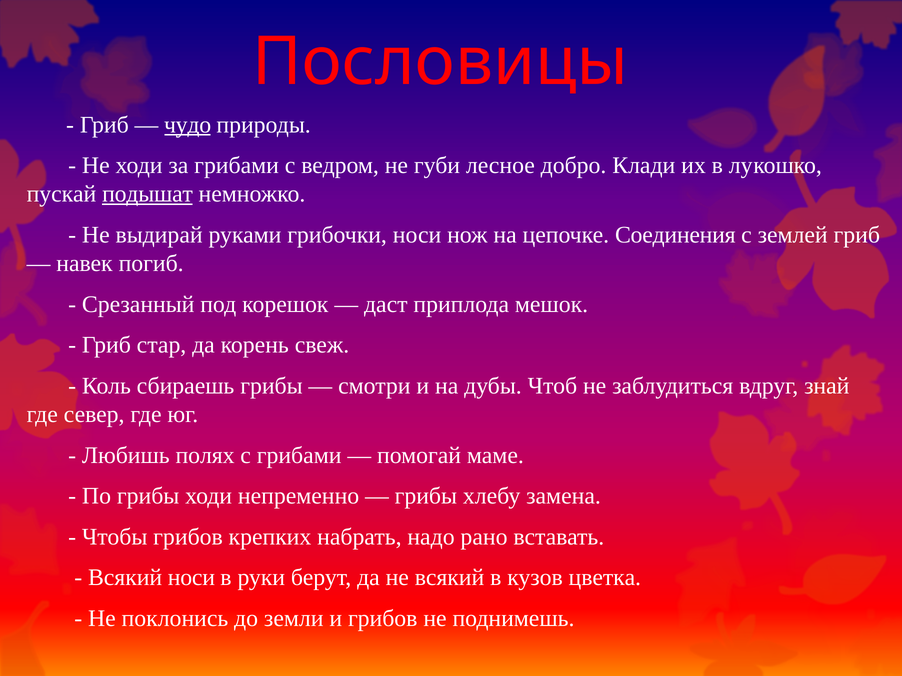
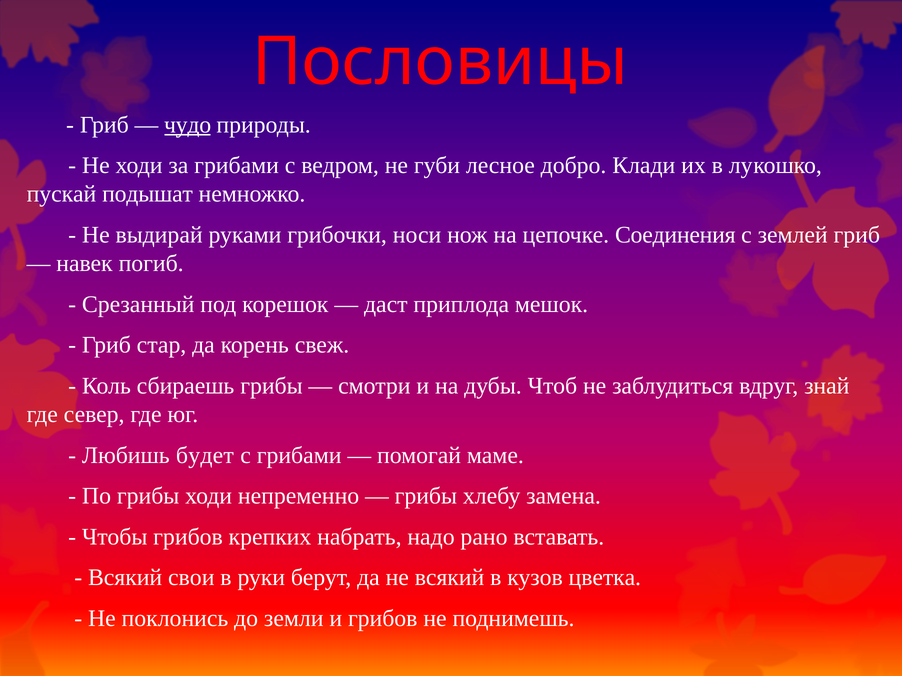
подышат underline: present -> none (148, 194)
полях: полях -> будет (205, 456)
Всякий носи: носи -> свои (191, 578)
